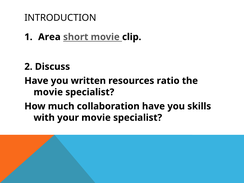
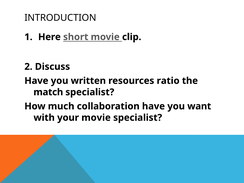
Area: Area -> Here (49, 37)
movie: movie -> match (48, 92)
skills: skills -> want (199, 106)
